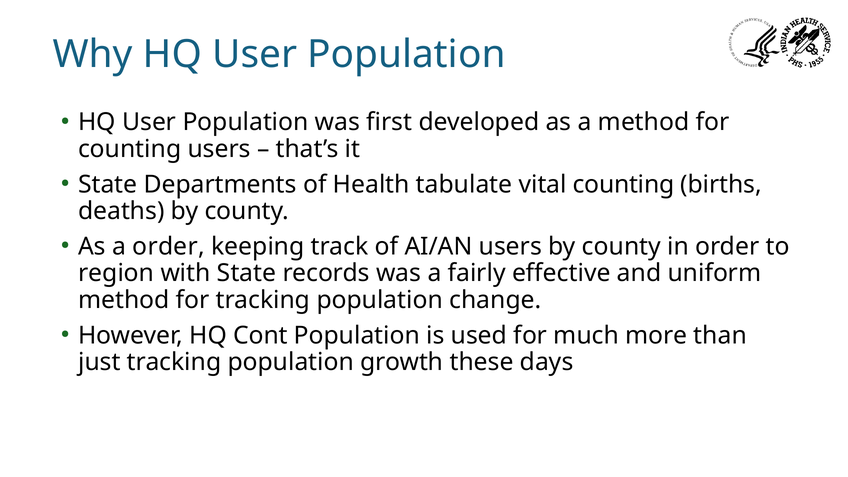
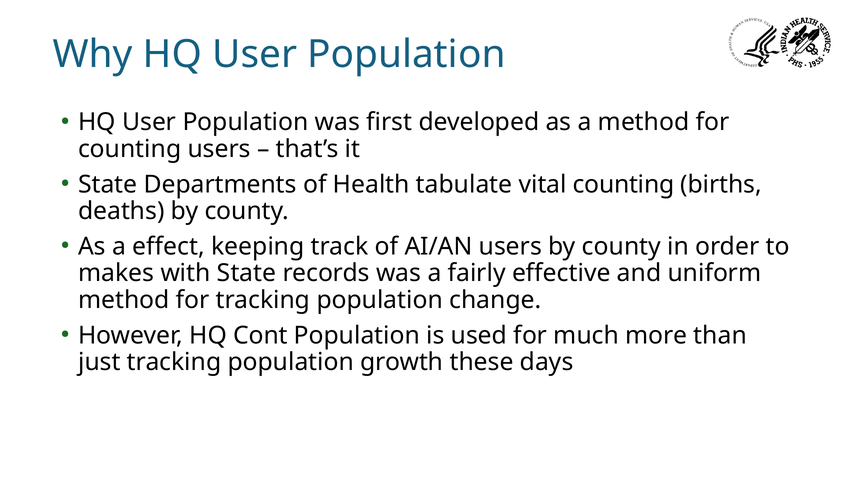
a order: order -> effect (169, 247)
region: region -> makes (116, 273)
